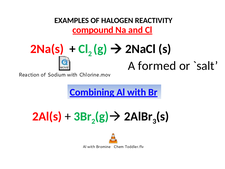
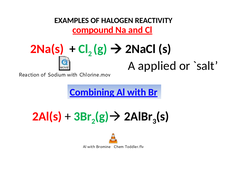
formed: formed -> applied (157, 66)
